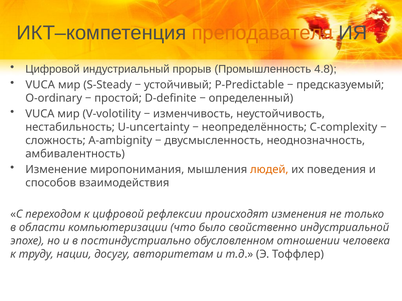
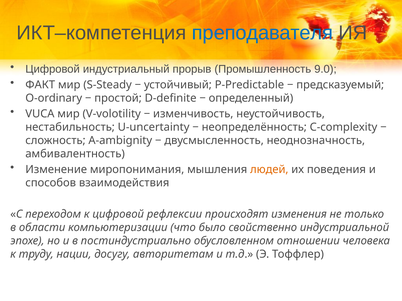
преподавателя colour: orange -> blue (263, 33)
4.8: 4.8 -> 9.0 (325, 69)
VUCA: VUCA -> ФАКТ (40, 85)
